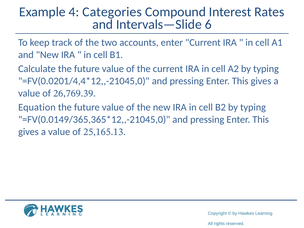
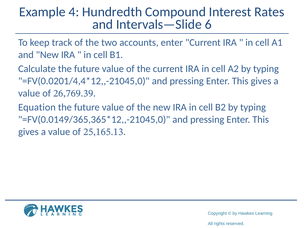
Categories: Categories -> Hundredth (112, 12)
